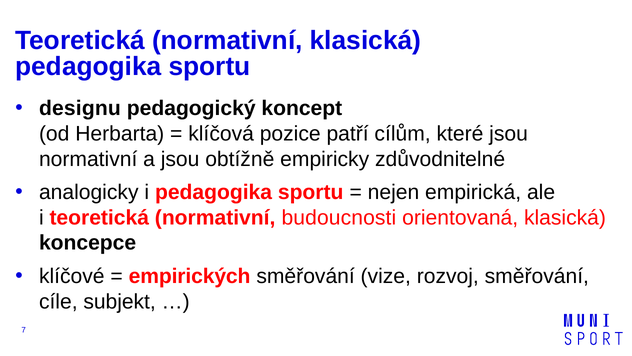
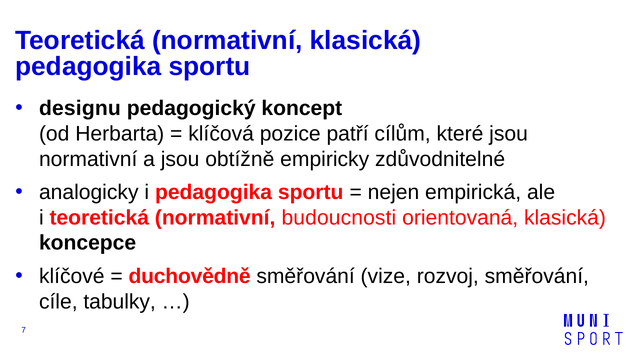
empirických: empirických -> duchovědně (190, 276)
subjekt: subjekt -> tabulky (120, 301)
